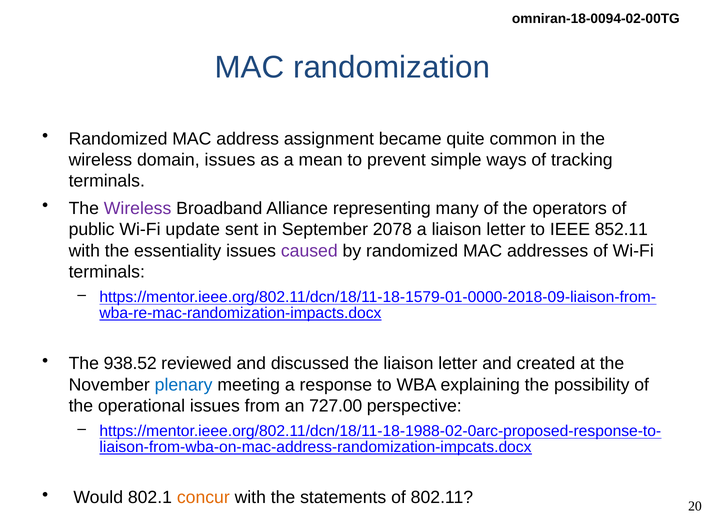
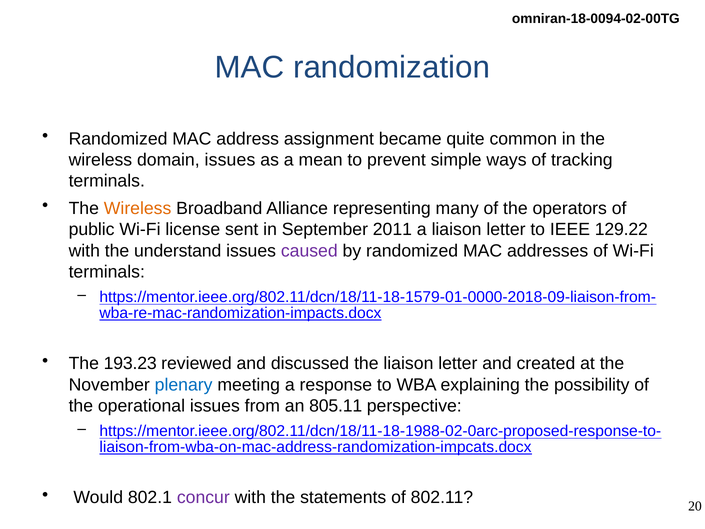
Wireless colour: purple -> orange (138, 208)
update: update -> license (193, 230)
2078: 2078 -> 2011 (392, 230)
852.11: 852.11 -> 129.22 (621, 230)
essentiality: essentiality -> understand (178, 251)
938.52: 938.52 -> 193.23 (130, 363)
727.00: 727.00 -> 805.11 (336, 406)
concur colour: orange -> purple (203, 497)
